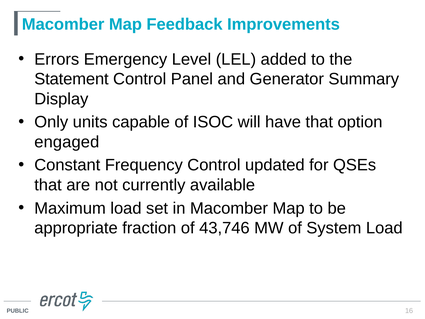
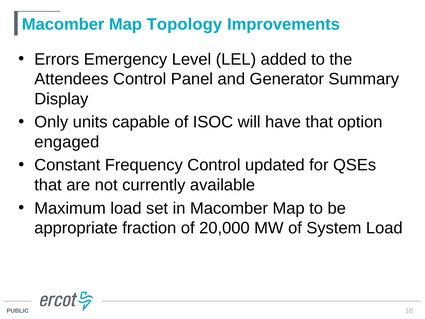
Feedback: Feedback -> Topology (184, 24)
Statement: Statement -> Attendees (71, 79)
43,746: 43,746 -> 20,000 (224, 228)
